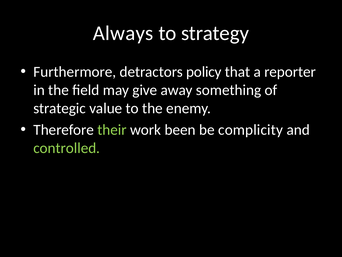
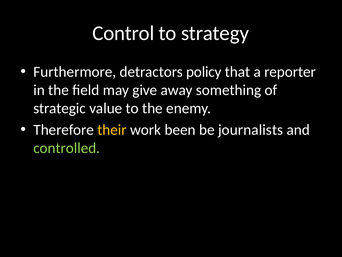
Always: Always -> Control (123, 33)
their colour: light green -> yellow (112, 130)
complicity: complicity -> journalists (251, 130)
